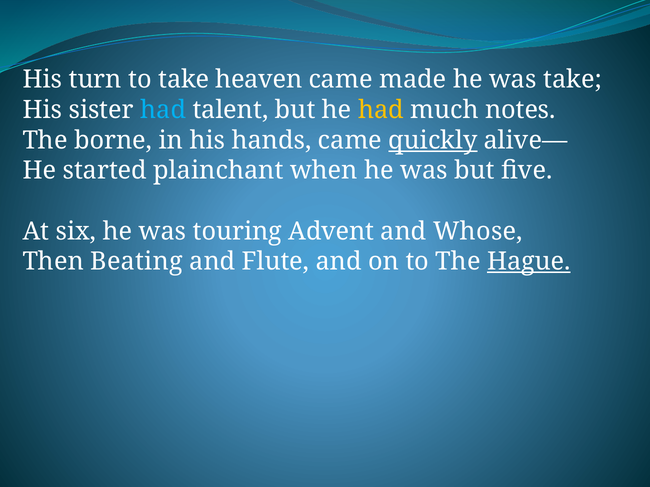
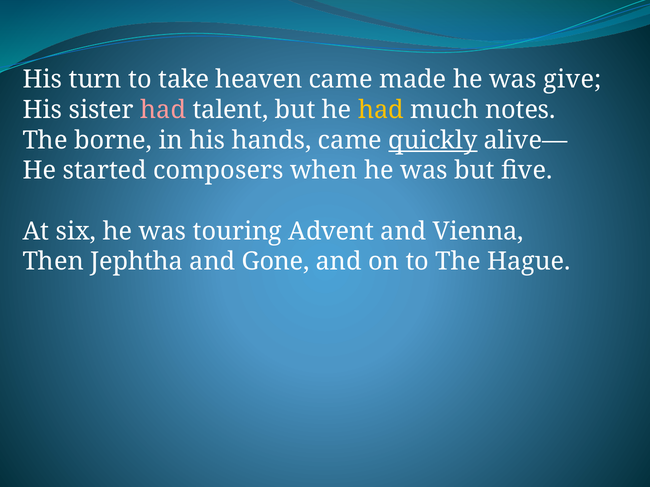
was take: take -> give (572, 80)
had colour: light blue -> pink (163, 110)
plainchant: plainchant -> composers (219, 171)
Whose: Whose -> Vienna (478, 231)
Beating: Beating -> Jephtha (137, 262)
Flute: Flute -> Gone (276, 262)
Hague underline: present -> none (529, 262)
